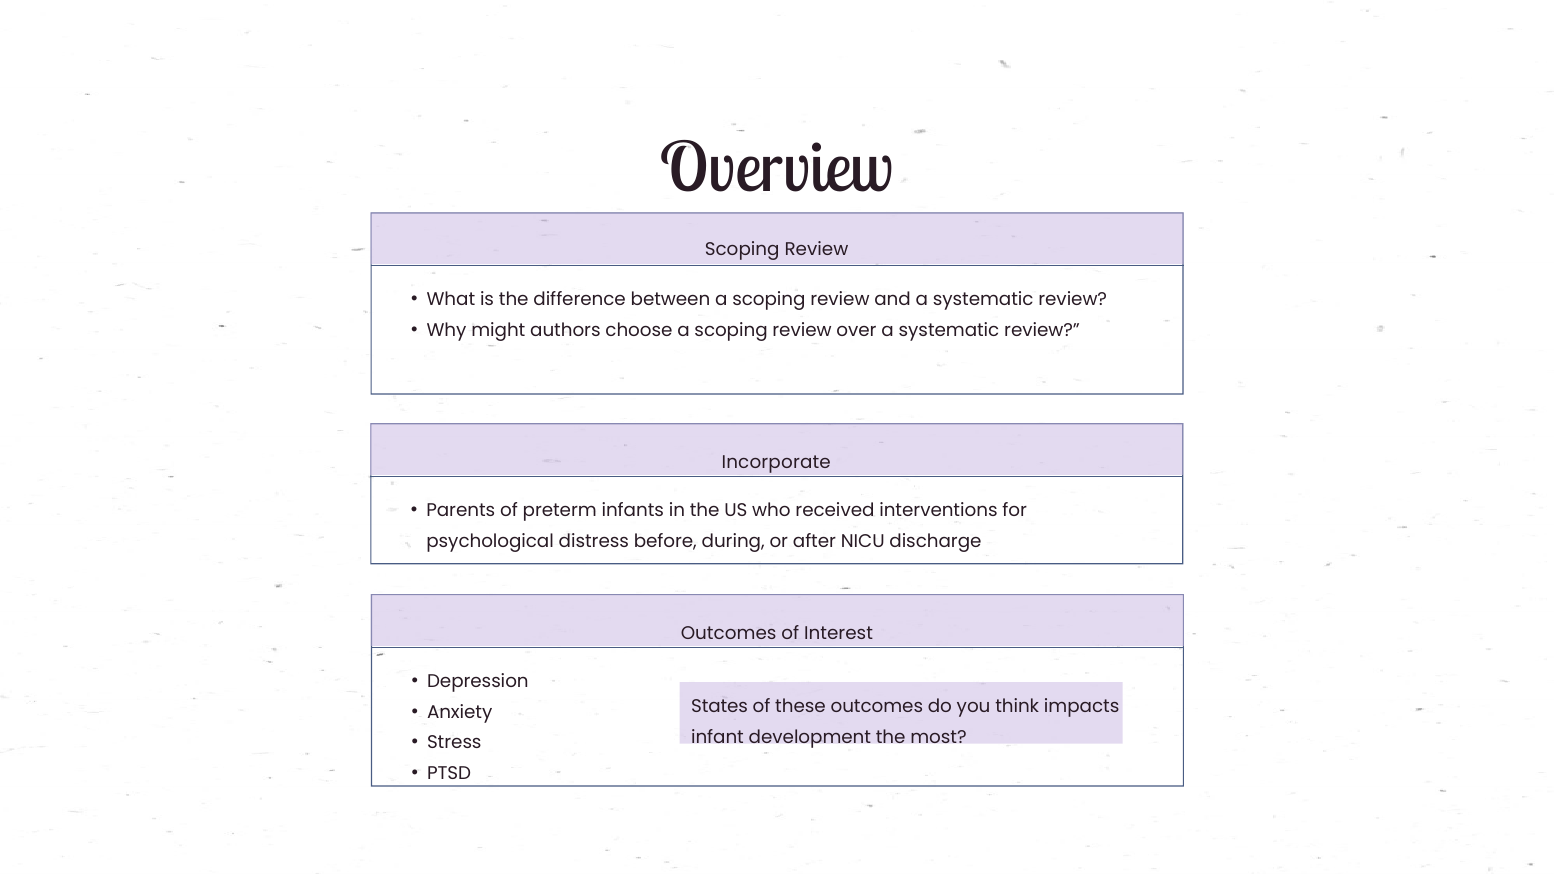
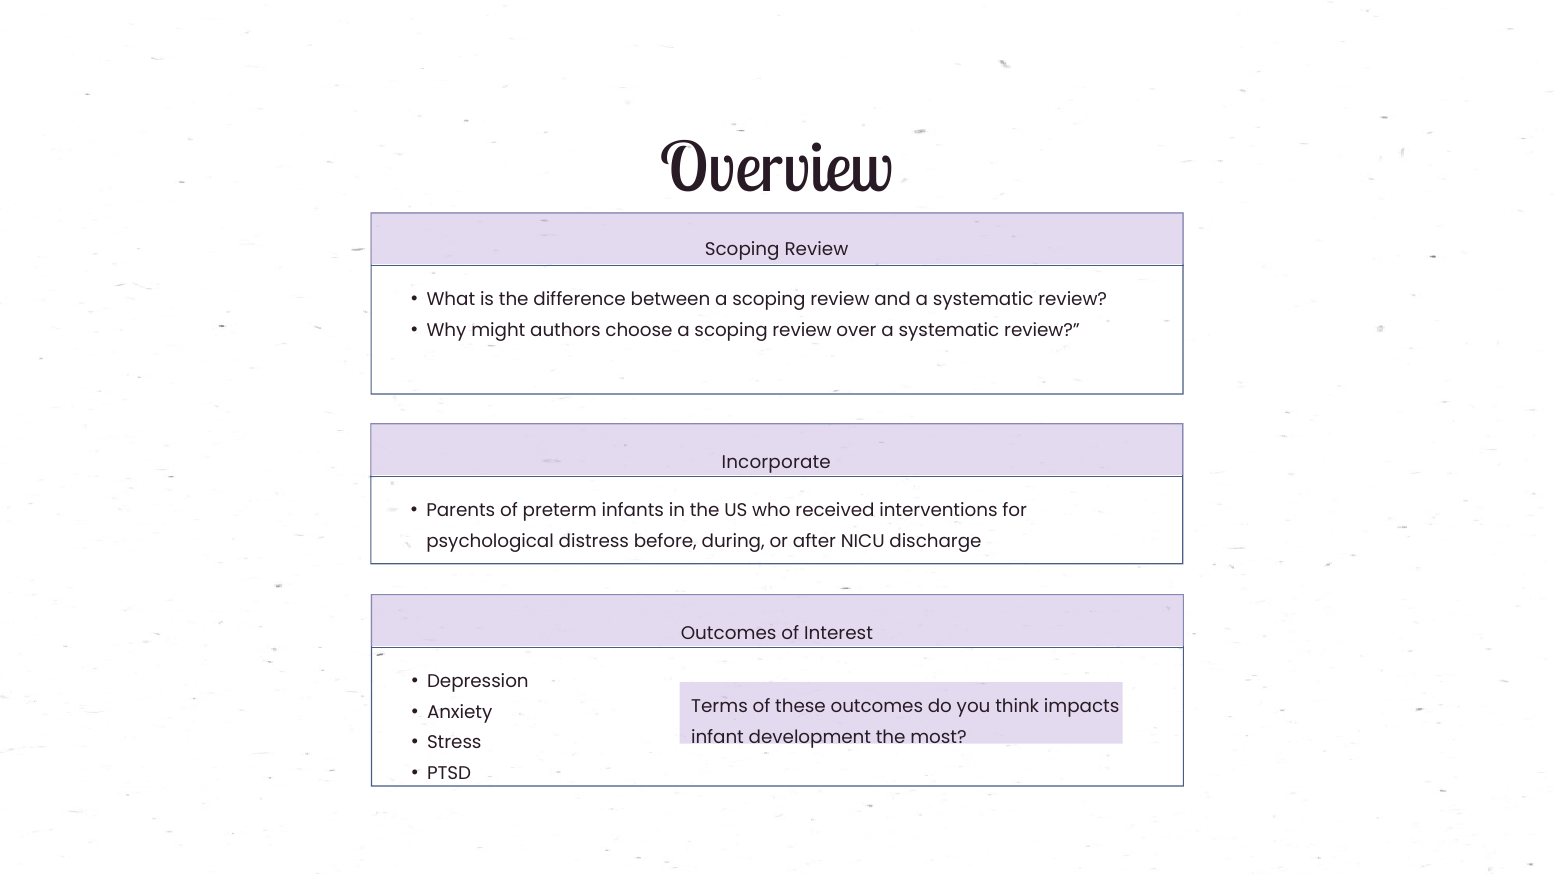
States: States -> Terms (719, 706)
